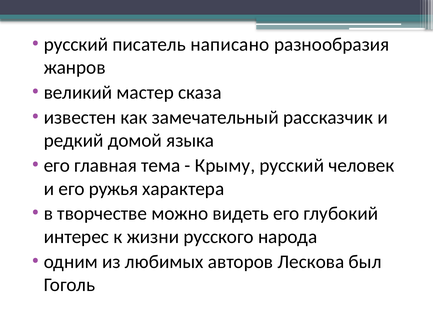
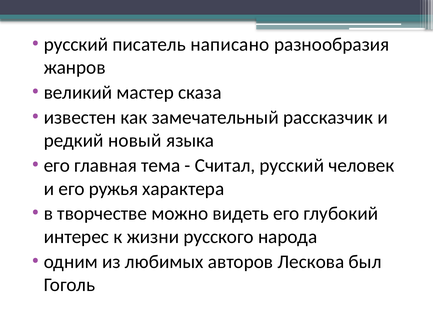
домой: домой -> новый (135, 141)
Крыму: Крыму -> Считал (225, 165)
